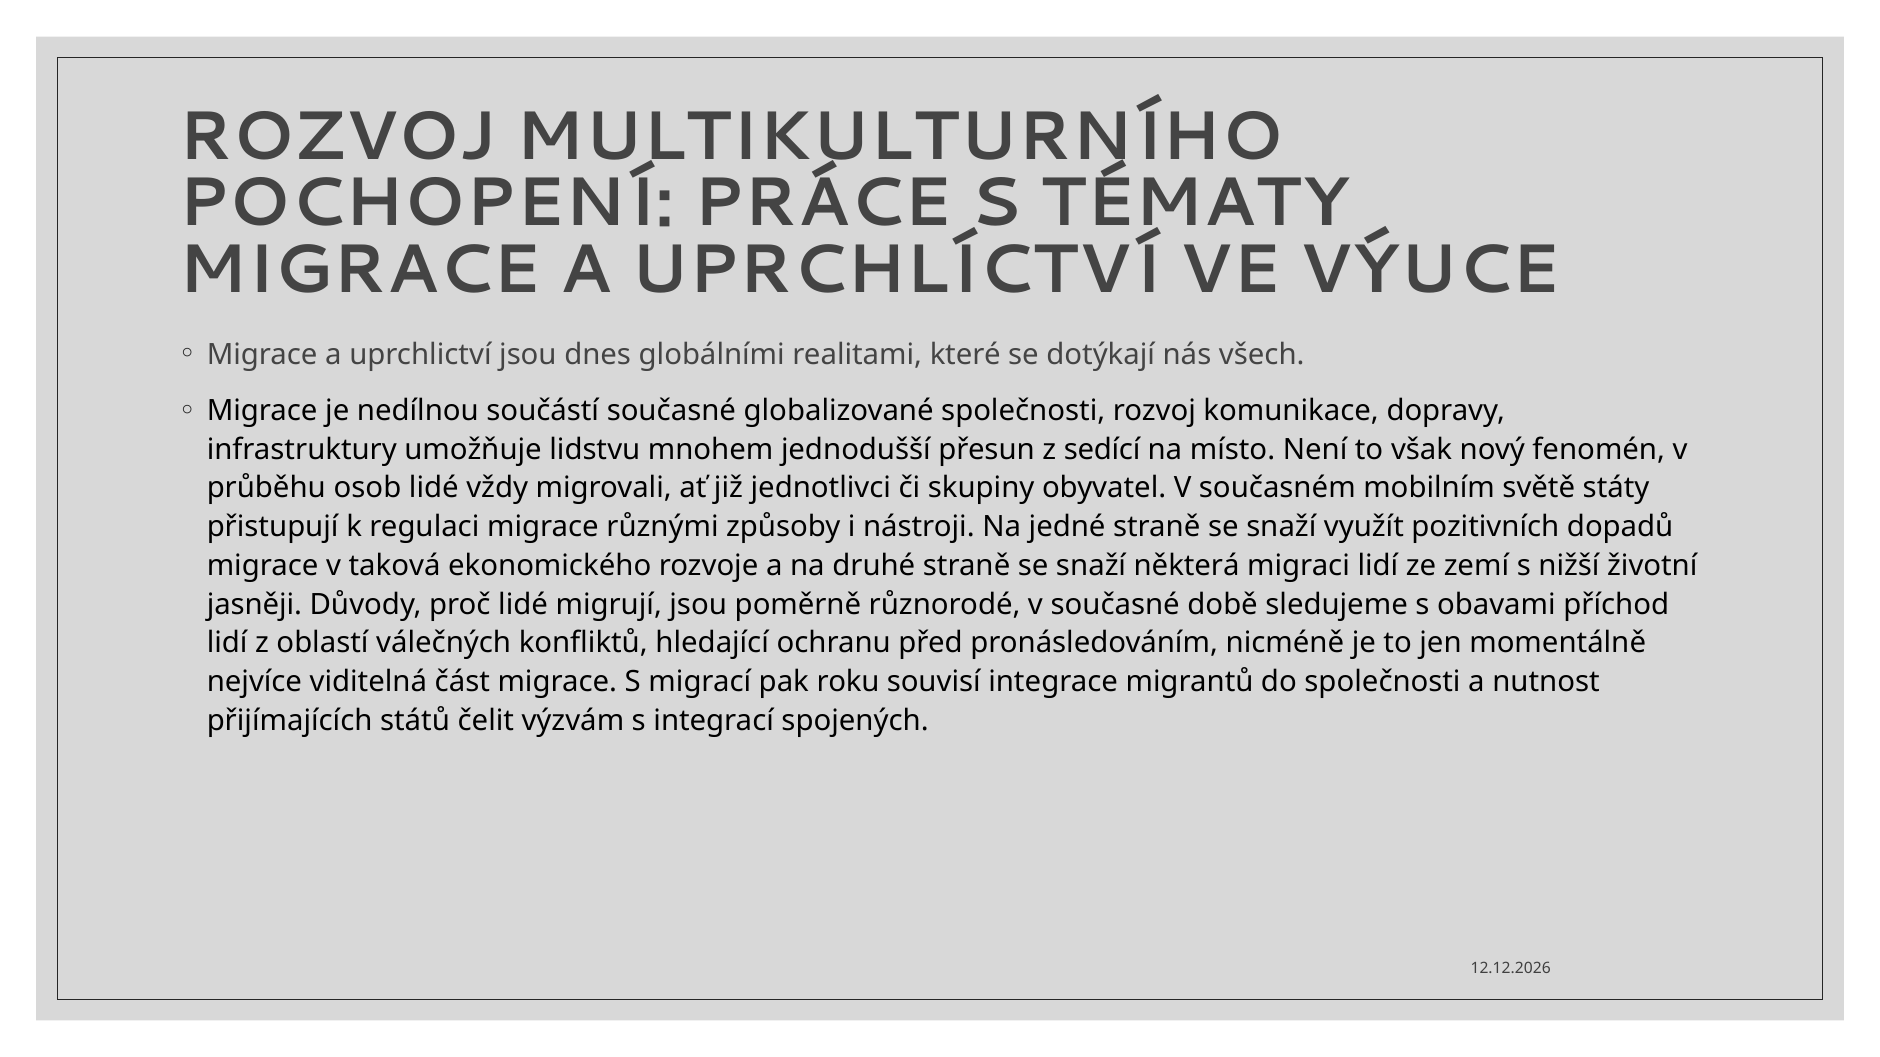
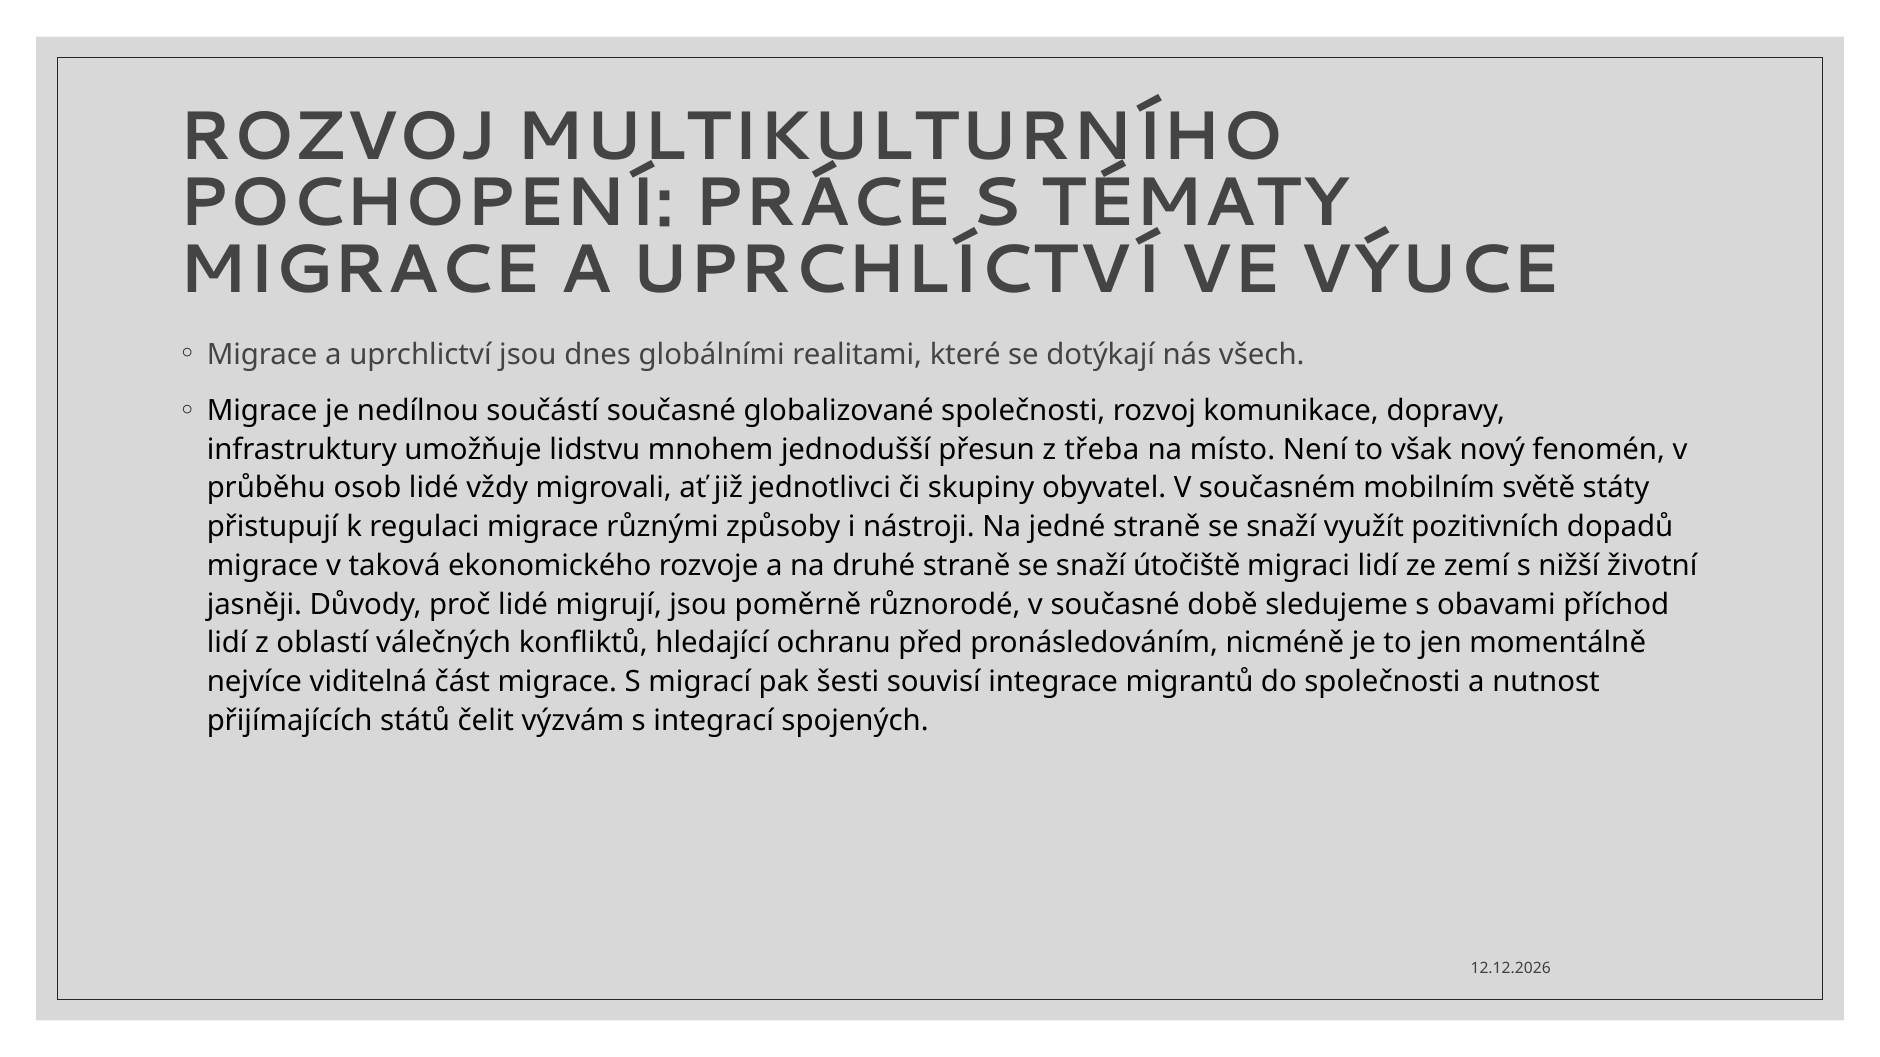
sedící: sedící -> třeba (1102, 450)
některá: některá -> útočiště (1187, 566)
roku: roku -> šesti (848, 682)
